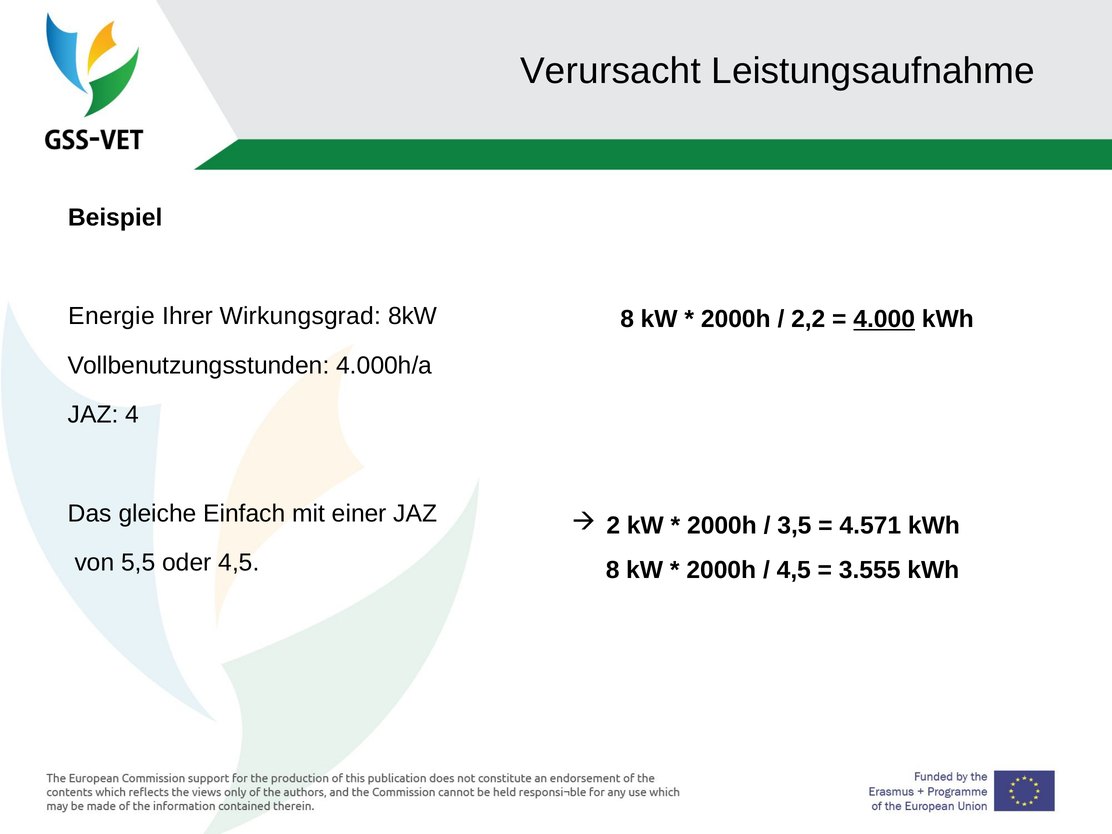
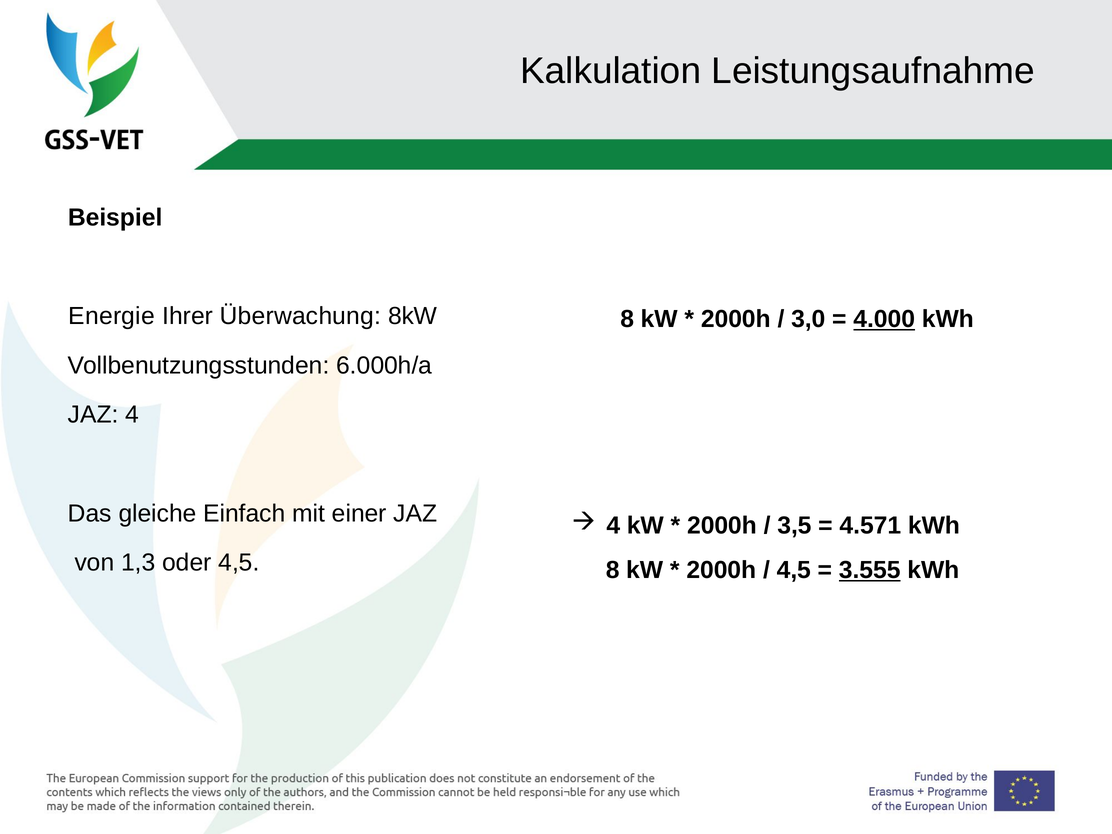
Verursacht: Verursacht -> Kalkulation (611, 71)
Wirkungsgrad: Wirkungsgrad -> Überwachung (300, 316)
2,2: 2,2 -> 3,0 (808, 319)
4.000h/a: 4.000h/a -> 6.000h/a (384, 365)
2: 2 -> 4 (613, 526)
5,5: 5,5 -> 1,3 (138, 563)
3.555 underline: none -> present (870, 570)
